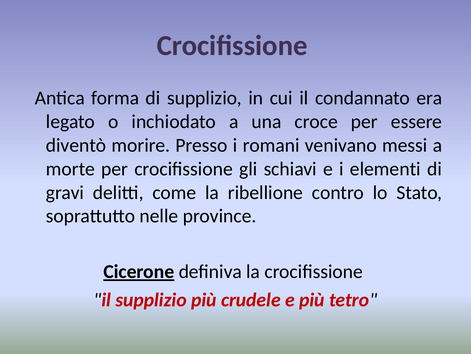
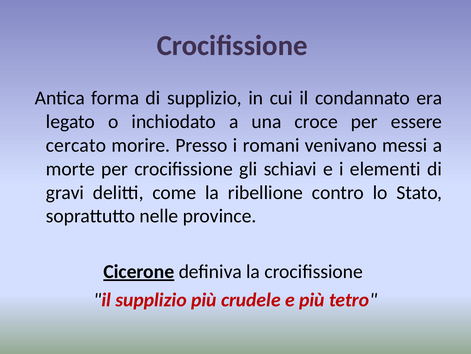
diventò: diventò -> cercato (76, 145)
